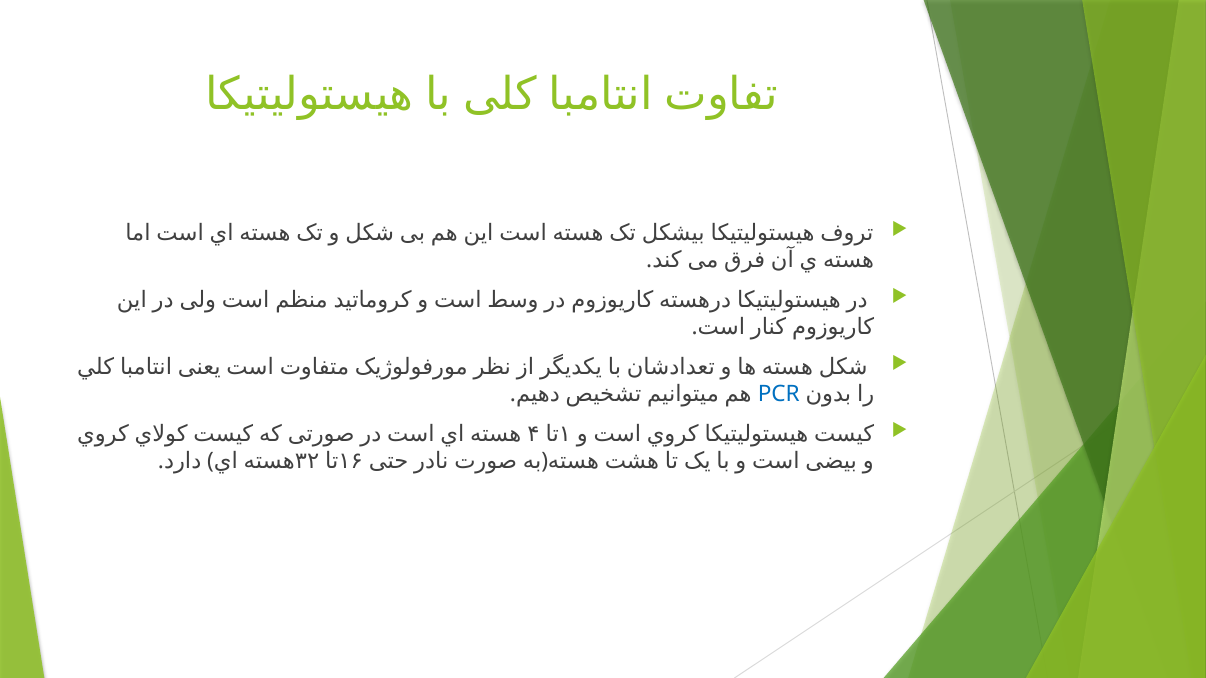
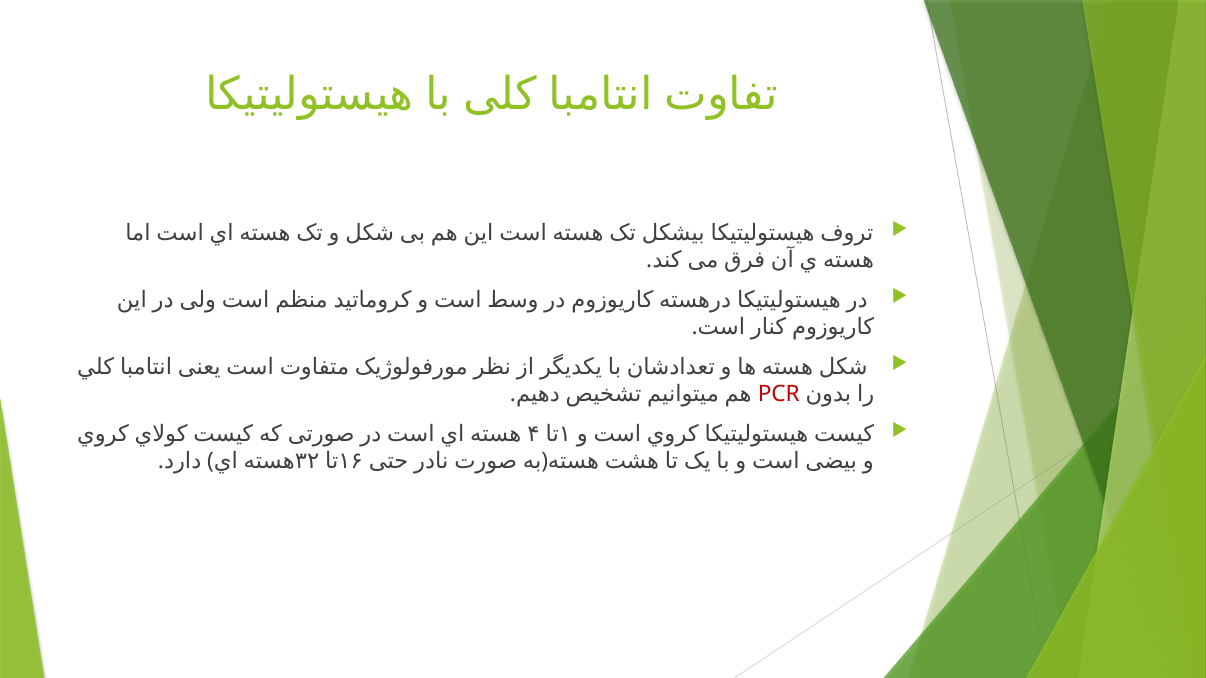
PCR colour: blue -> red (779, 394)
